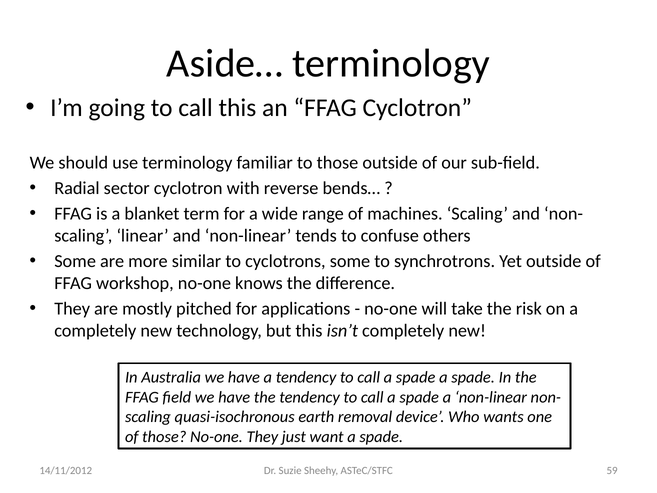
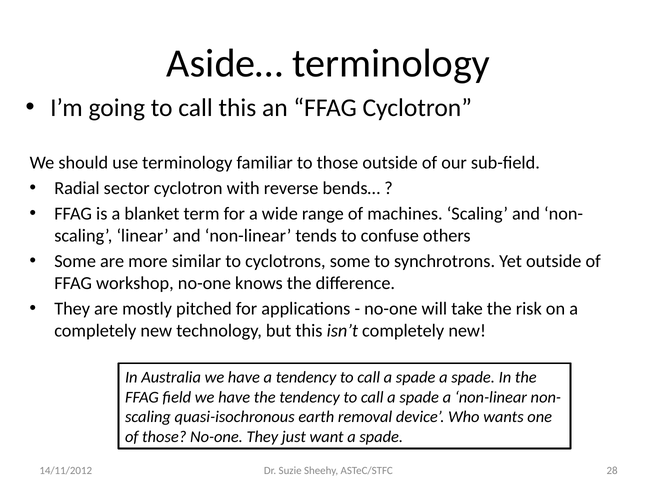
59: 59 -> 28 (612, 470)
